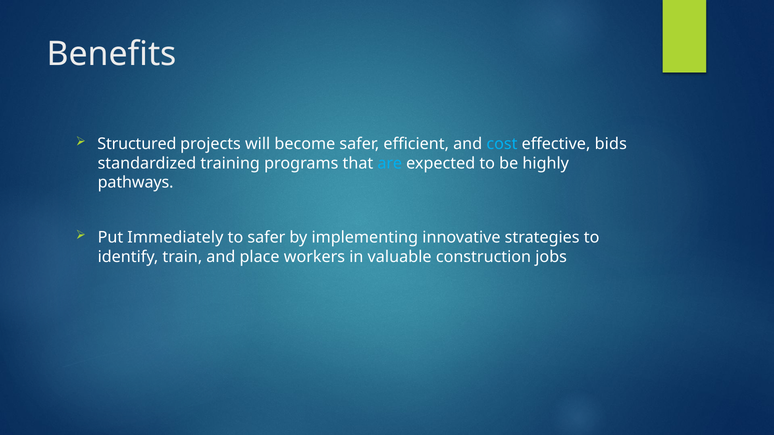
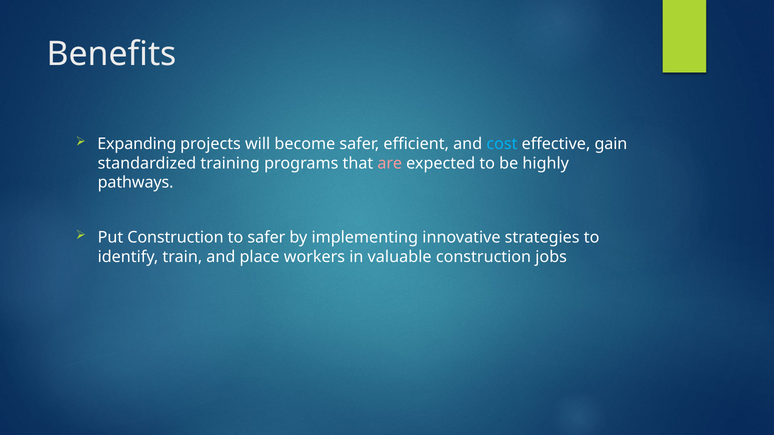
Structured: Structured -> Expanding (137, 144)
bids: bids -> gain (611, 144)
are colour: light blue -> pink (390, 163)
Put Immediately: Immediately -> Construction (175, 238)
